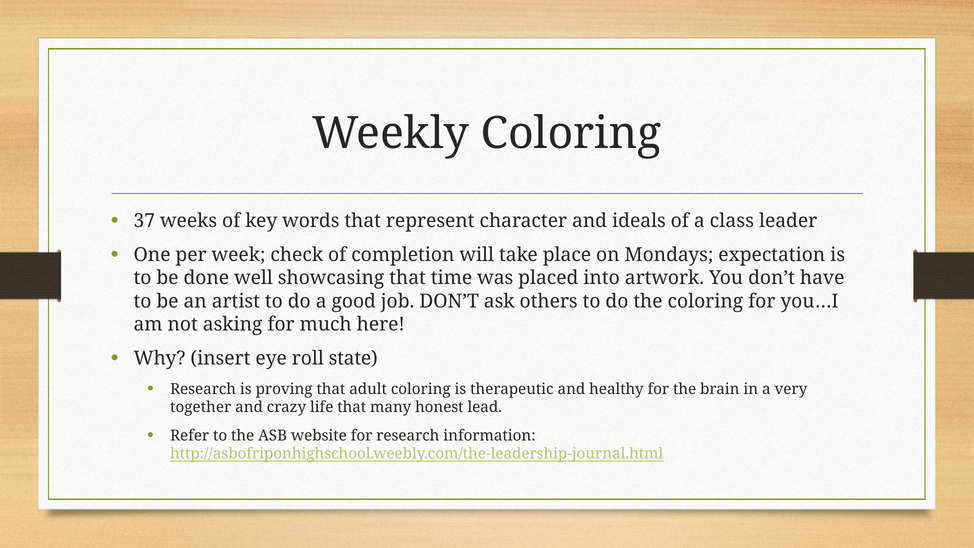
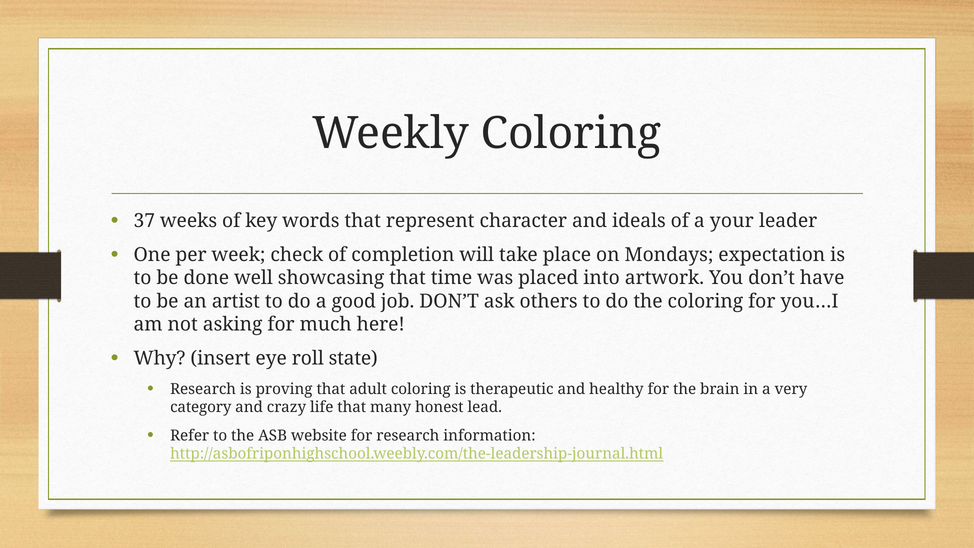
class: class -> your (732, 221)
together: together -> category (201, 407)
